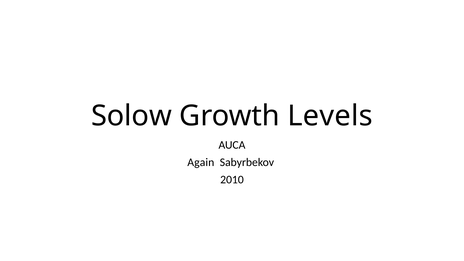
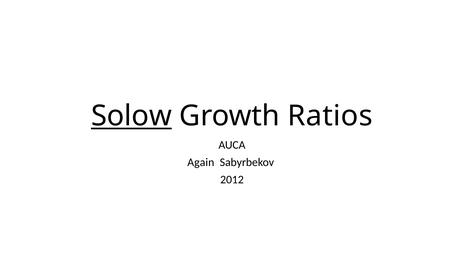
Solow underline: none -> present (131, 116)
Levels: Levels -> Ratios (330, 116)
2010: 2010 -> 2012 (232, 180)
